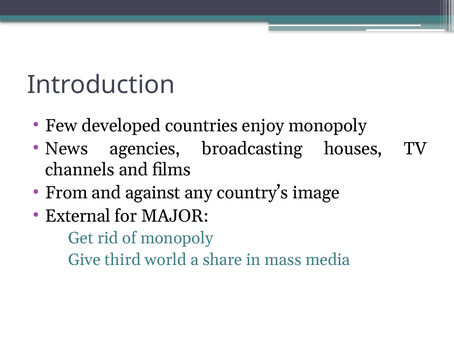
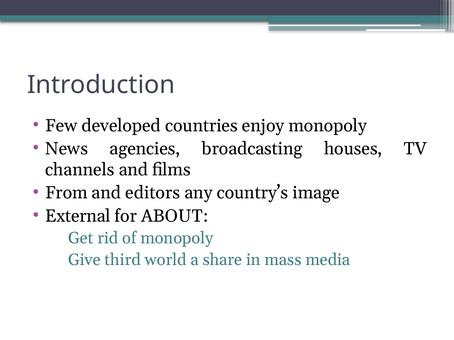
against: against -> editors (153, 193)
MAJOR: MAJOR -> ABOUT (175, 216)
